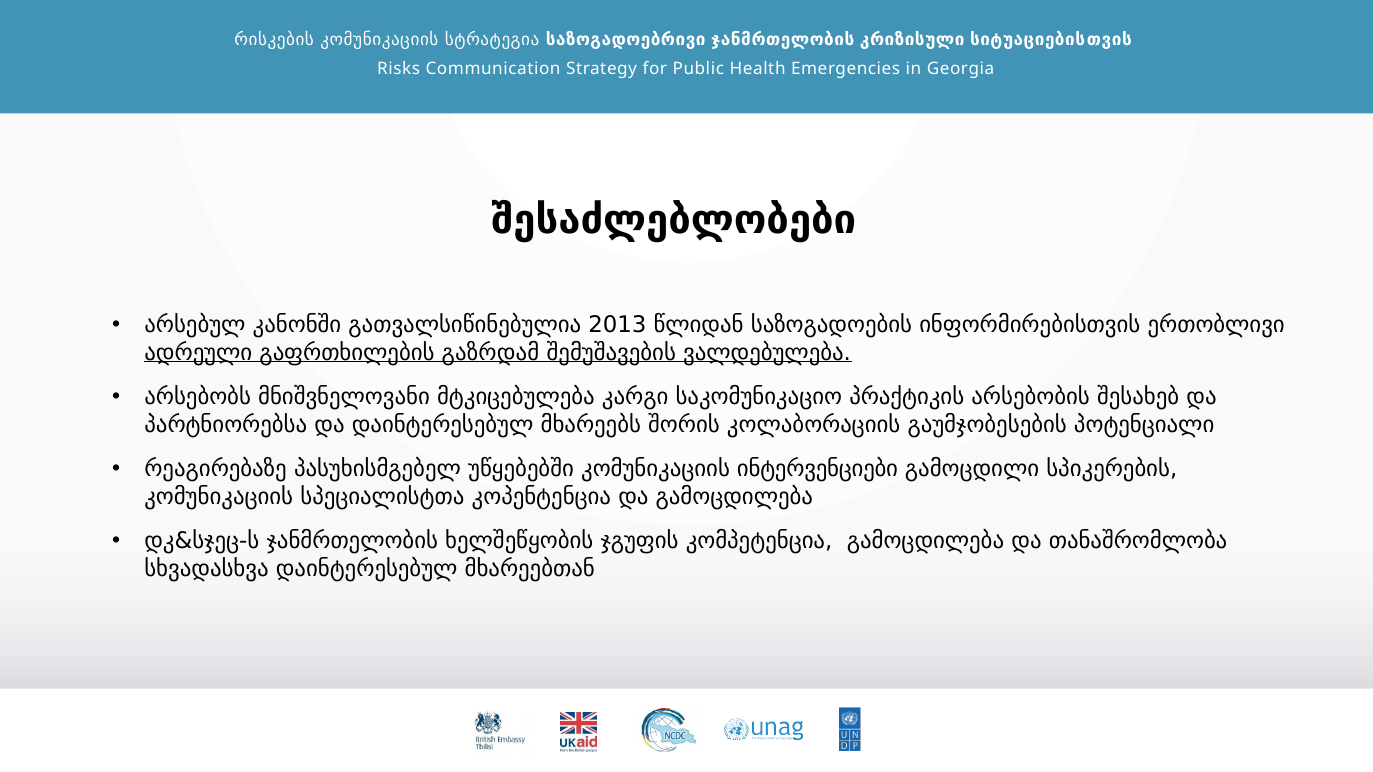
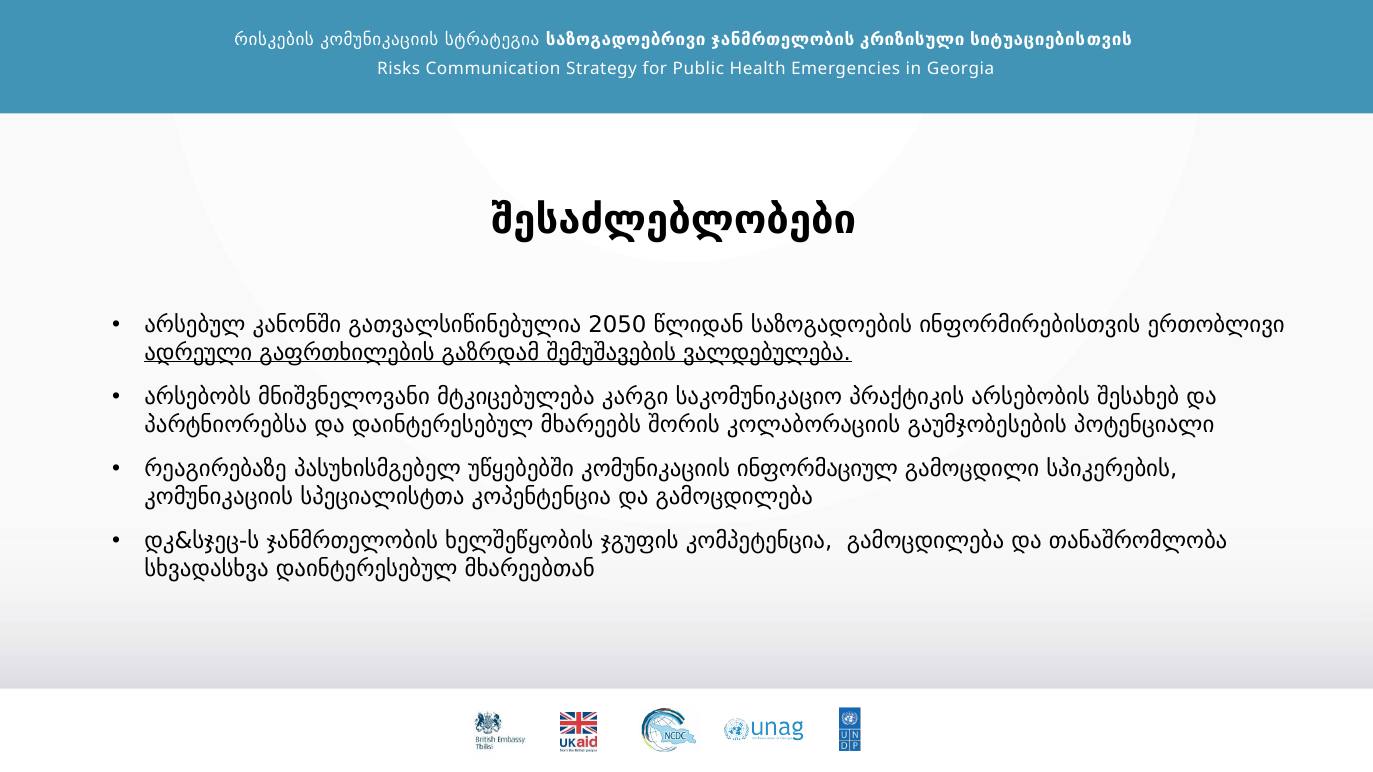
2013: 2013 -> 2050 (617, 325)
ინტერვენციები: ინტერვენციები -> ინფორმაციულ (818, 469)
